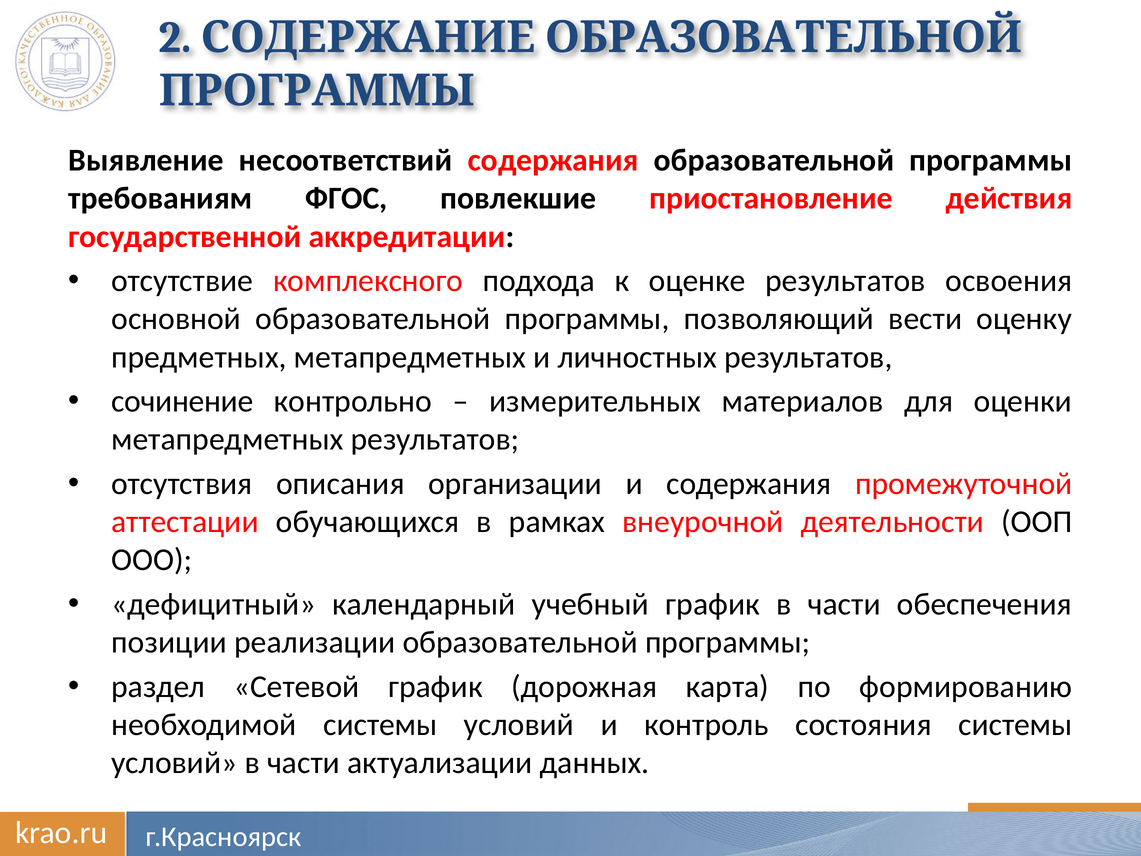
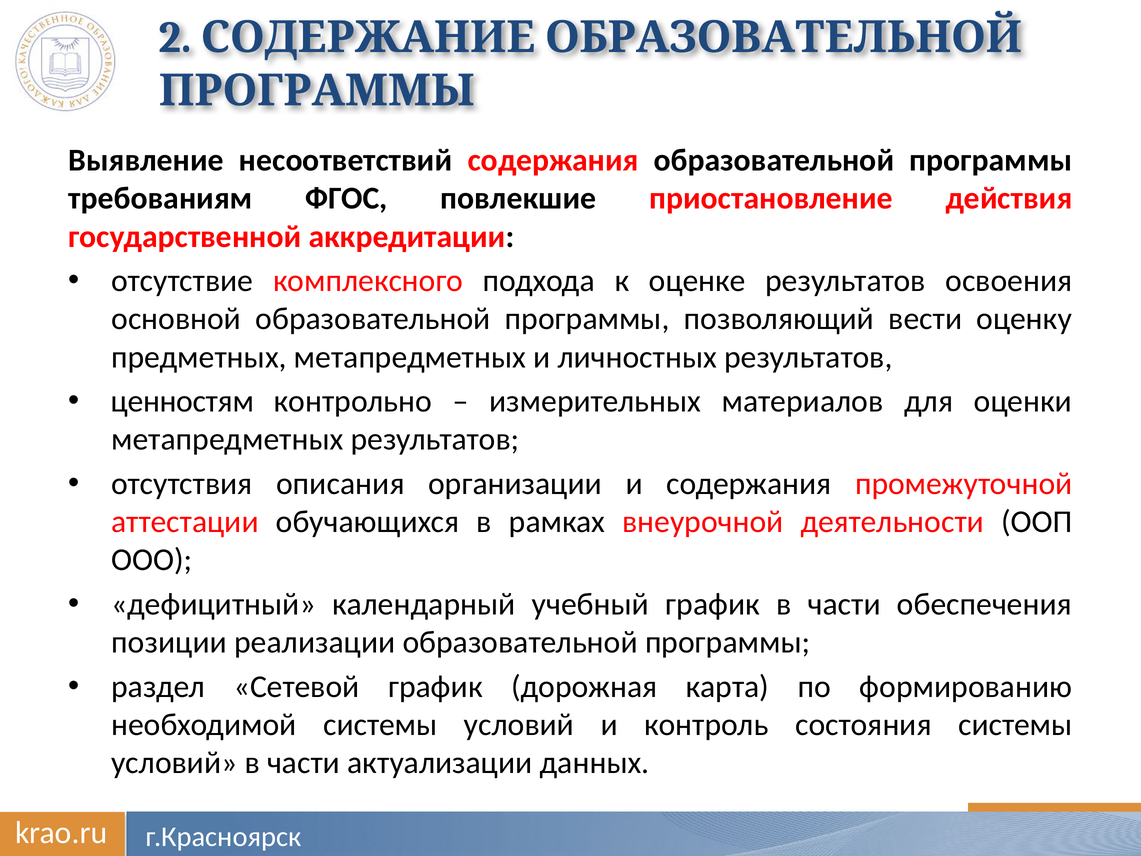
сочинение: сочинение -> ценностям (182, 401)
